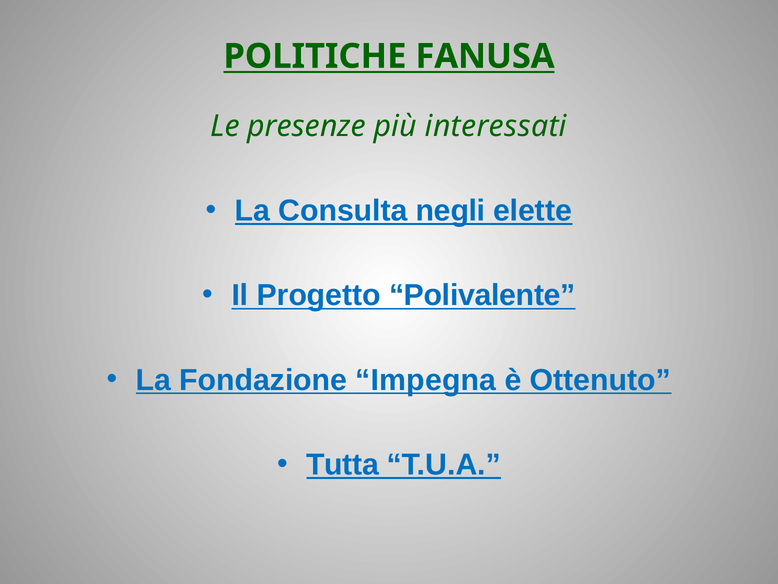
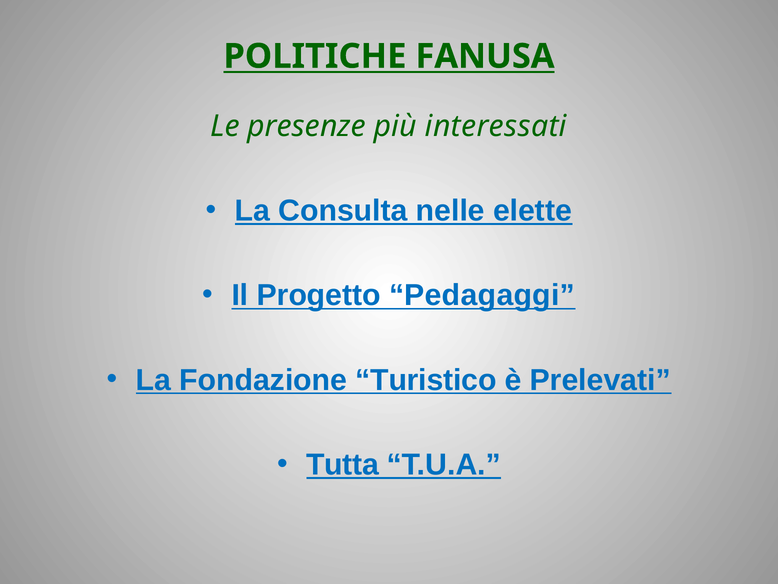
negli: negli -> nelle (450, 211)
Polivalente: Polivalente -> Pedagaggi (482, 295)
Impegna: Impegna -> Turistico (426, 380)
Ottenuto: Ottenuto -> Prelevati (600, 380)
